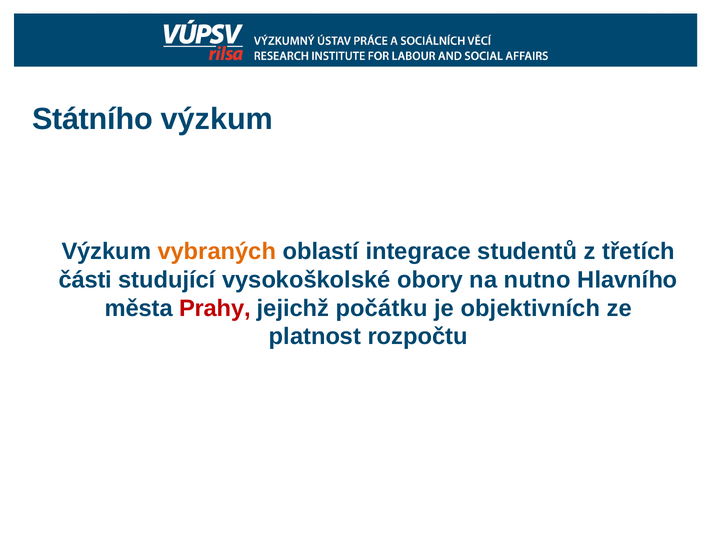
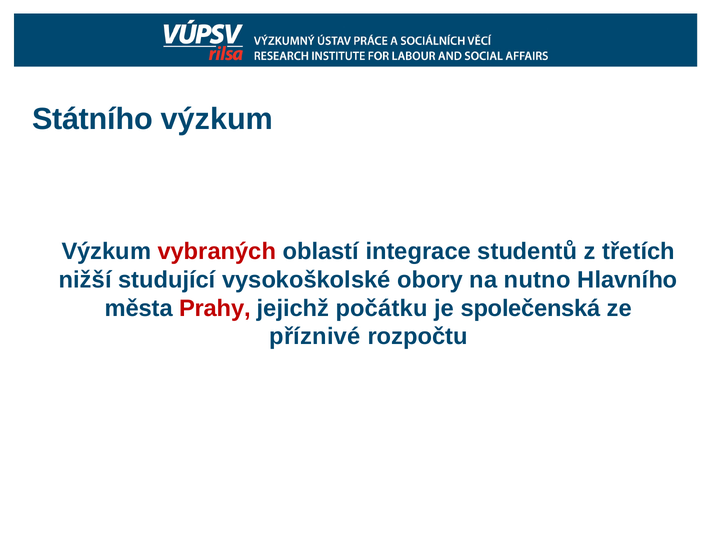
vybraných colour: orange -> red (217, 251)
části: části -> nižší (85, 280)
objektivních: objektivních -> společenská (531, 308)
platnost: platnost -> příznivé (315, 337)
